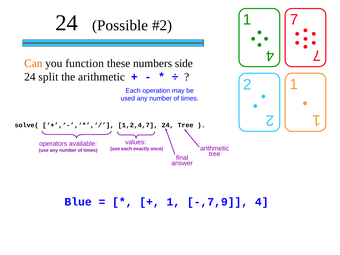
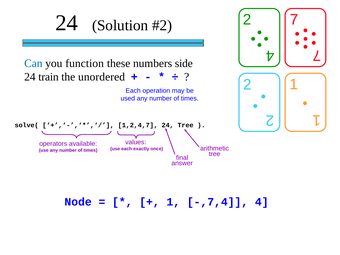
Possible: Possible -> Solution (120, 25)
1: 1 -> 2 (247, 20)
Can colour: orange -> blue (33, 63)
split: split -> train (49, 77)
the arithmetic: arithmetic -> unordered (102, 77)
Blue: Blue -> Node (78, 202)
-,7,9: -,7,9 -> -,7,4 (218, 202)
